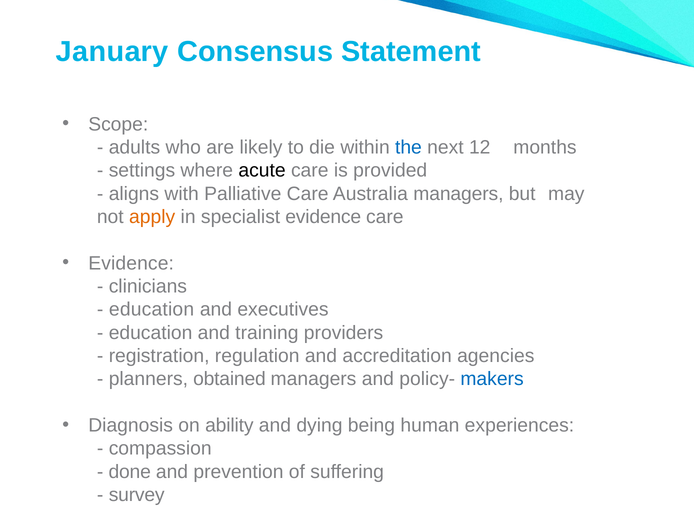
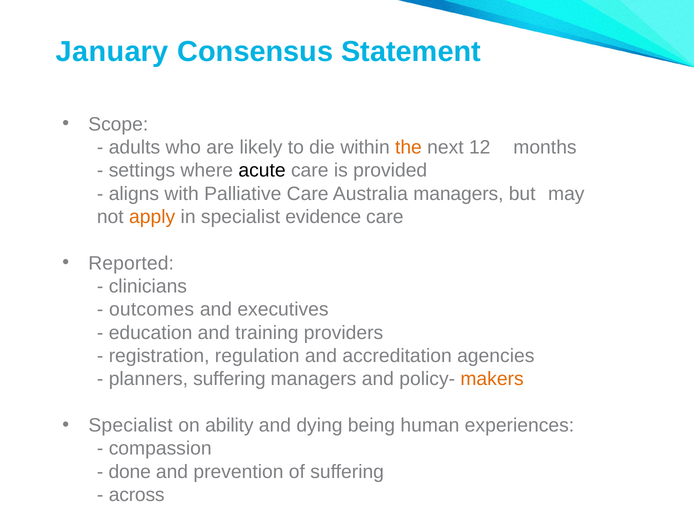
the colour: blue -> orange (408, 147)
Evidence: Evidence -> Reported (131, 263)
education: education -> outcomes (152, 309)
planners obtained: obtained -> suffering (229, 379)
makers colour: blue -> orange (492, 379)
Diagnosis: Diagnosis -> Specialist (131, 425)
survey: survey -> across (137, 494)
